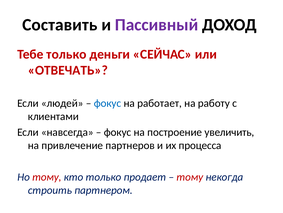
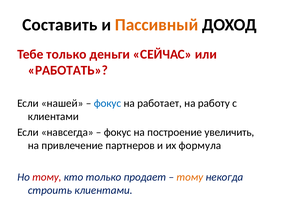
Пассивный colour: purple -> orange (157, 25)
ОТВЕЧАТЬ: ОТВЕЧАТЬ -> РАБОТАТЬ (68, 70)
людей: людей -> нашей (62, 103)
процесса: процесса -> формула (200, 145)
тому colour: red -> orange (190, 176)
строить партнером: партнером -> клиентами (103, 190)
